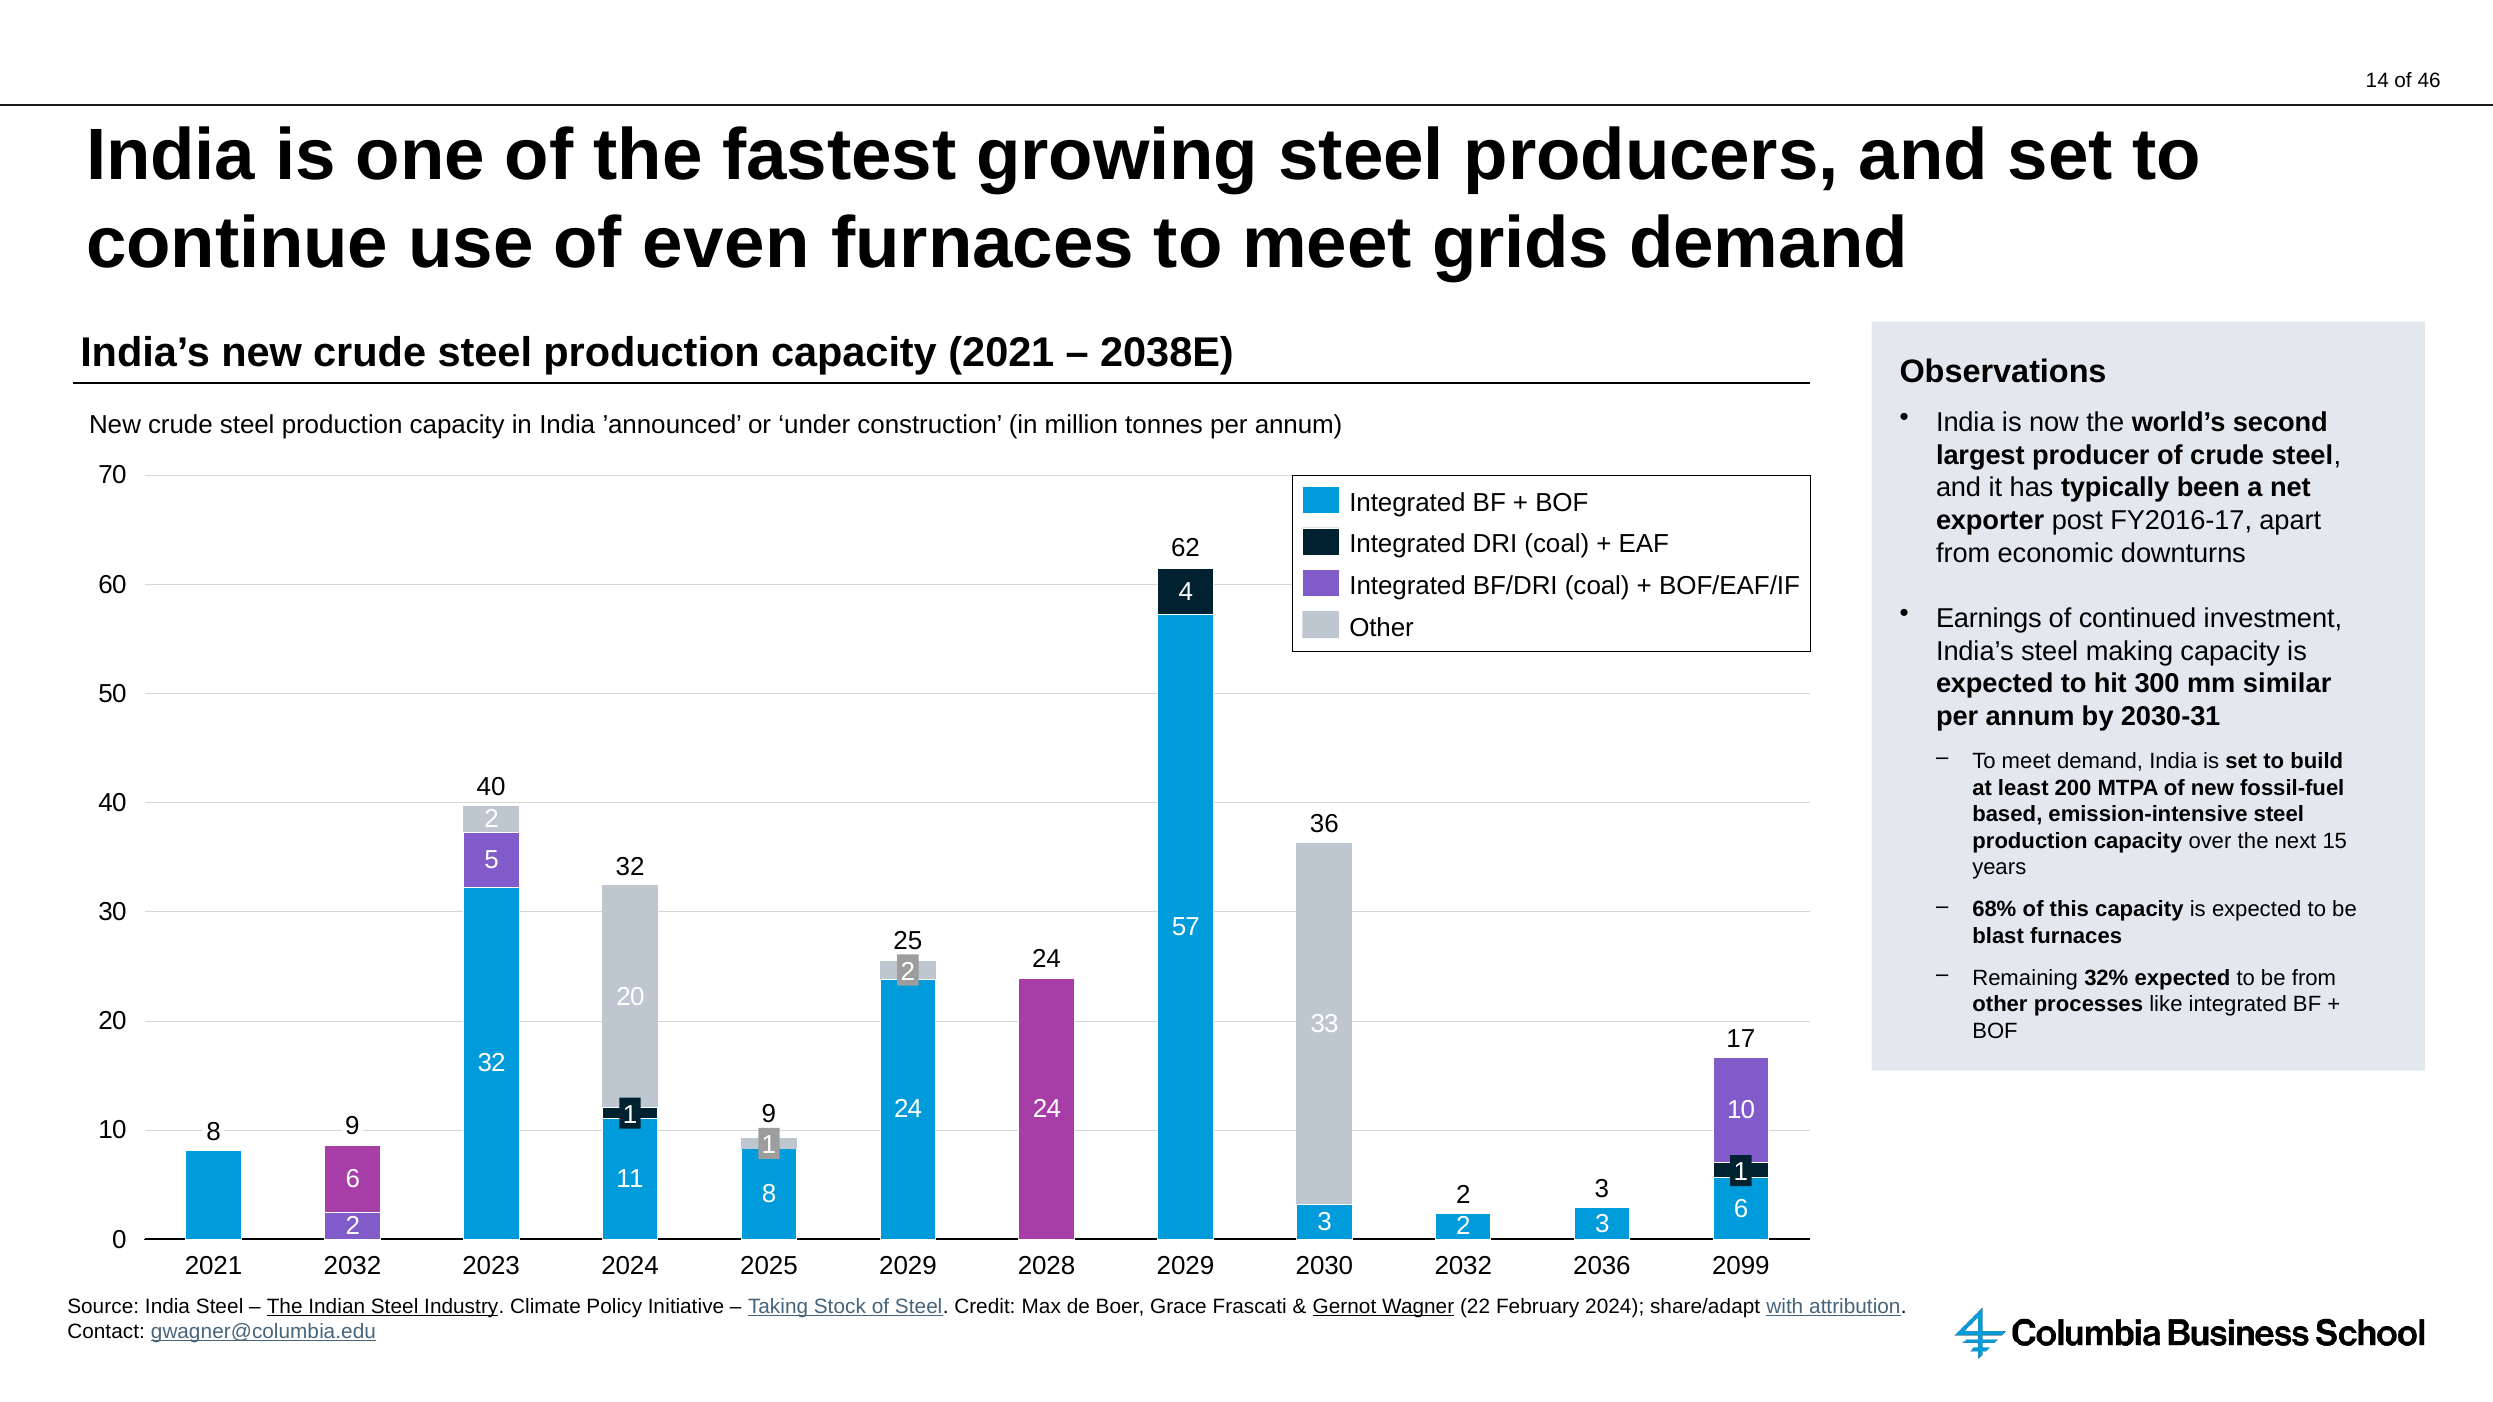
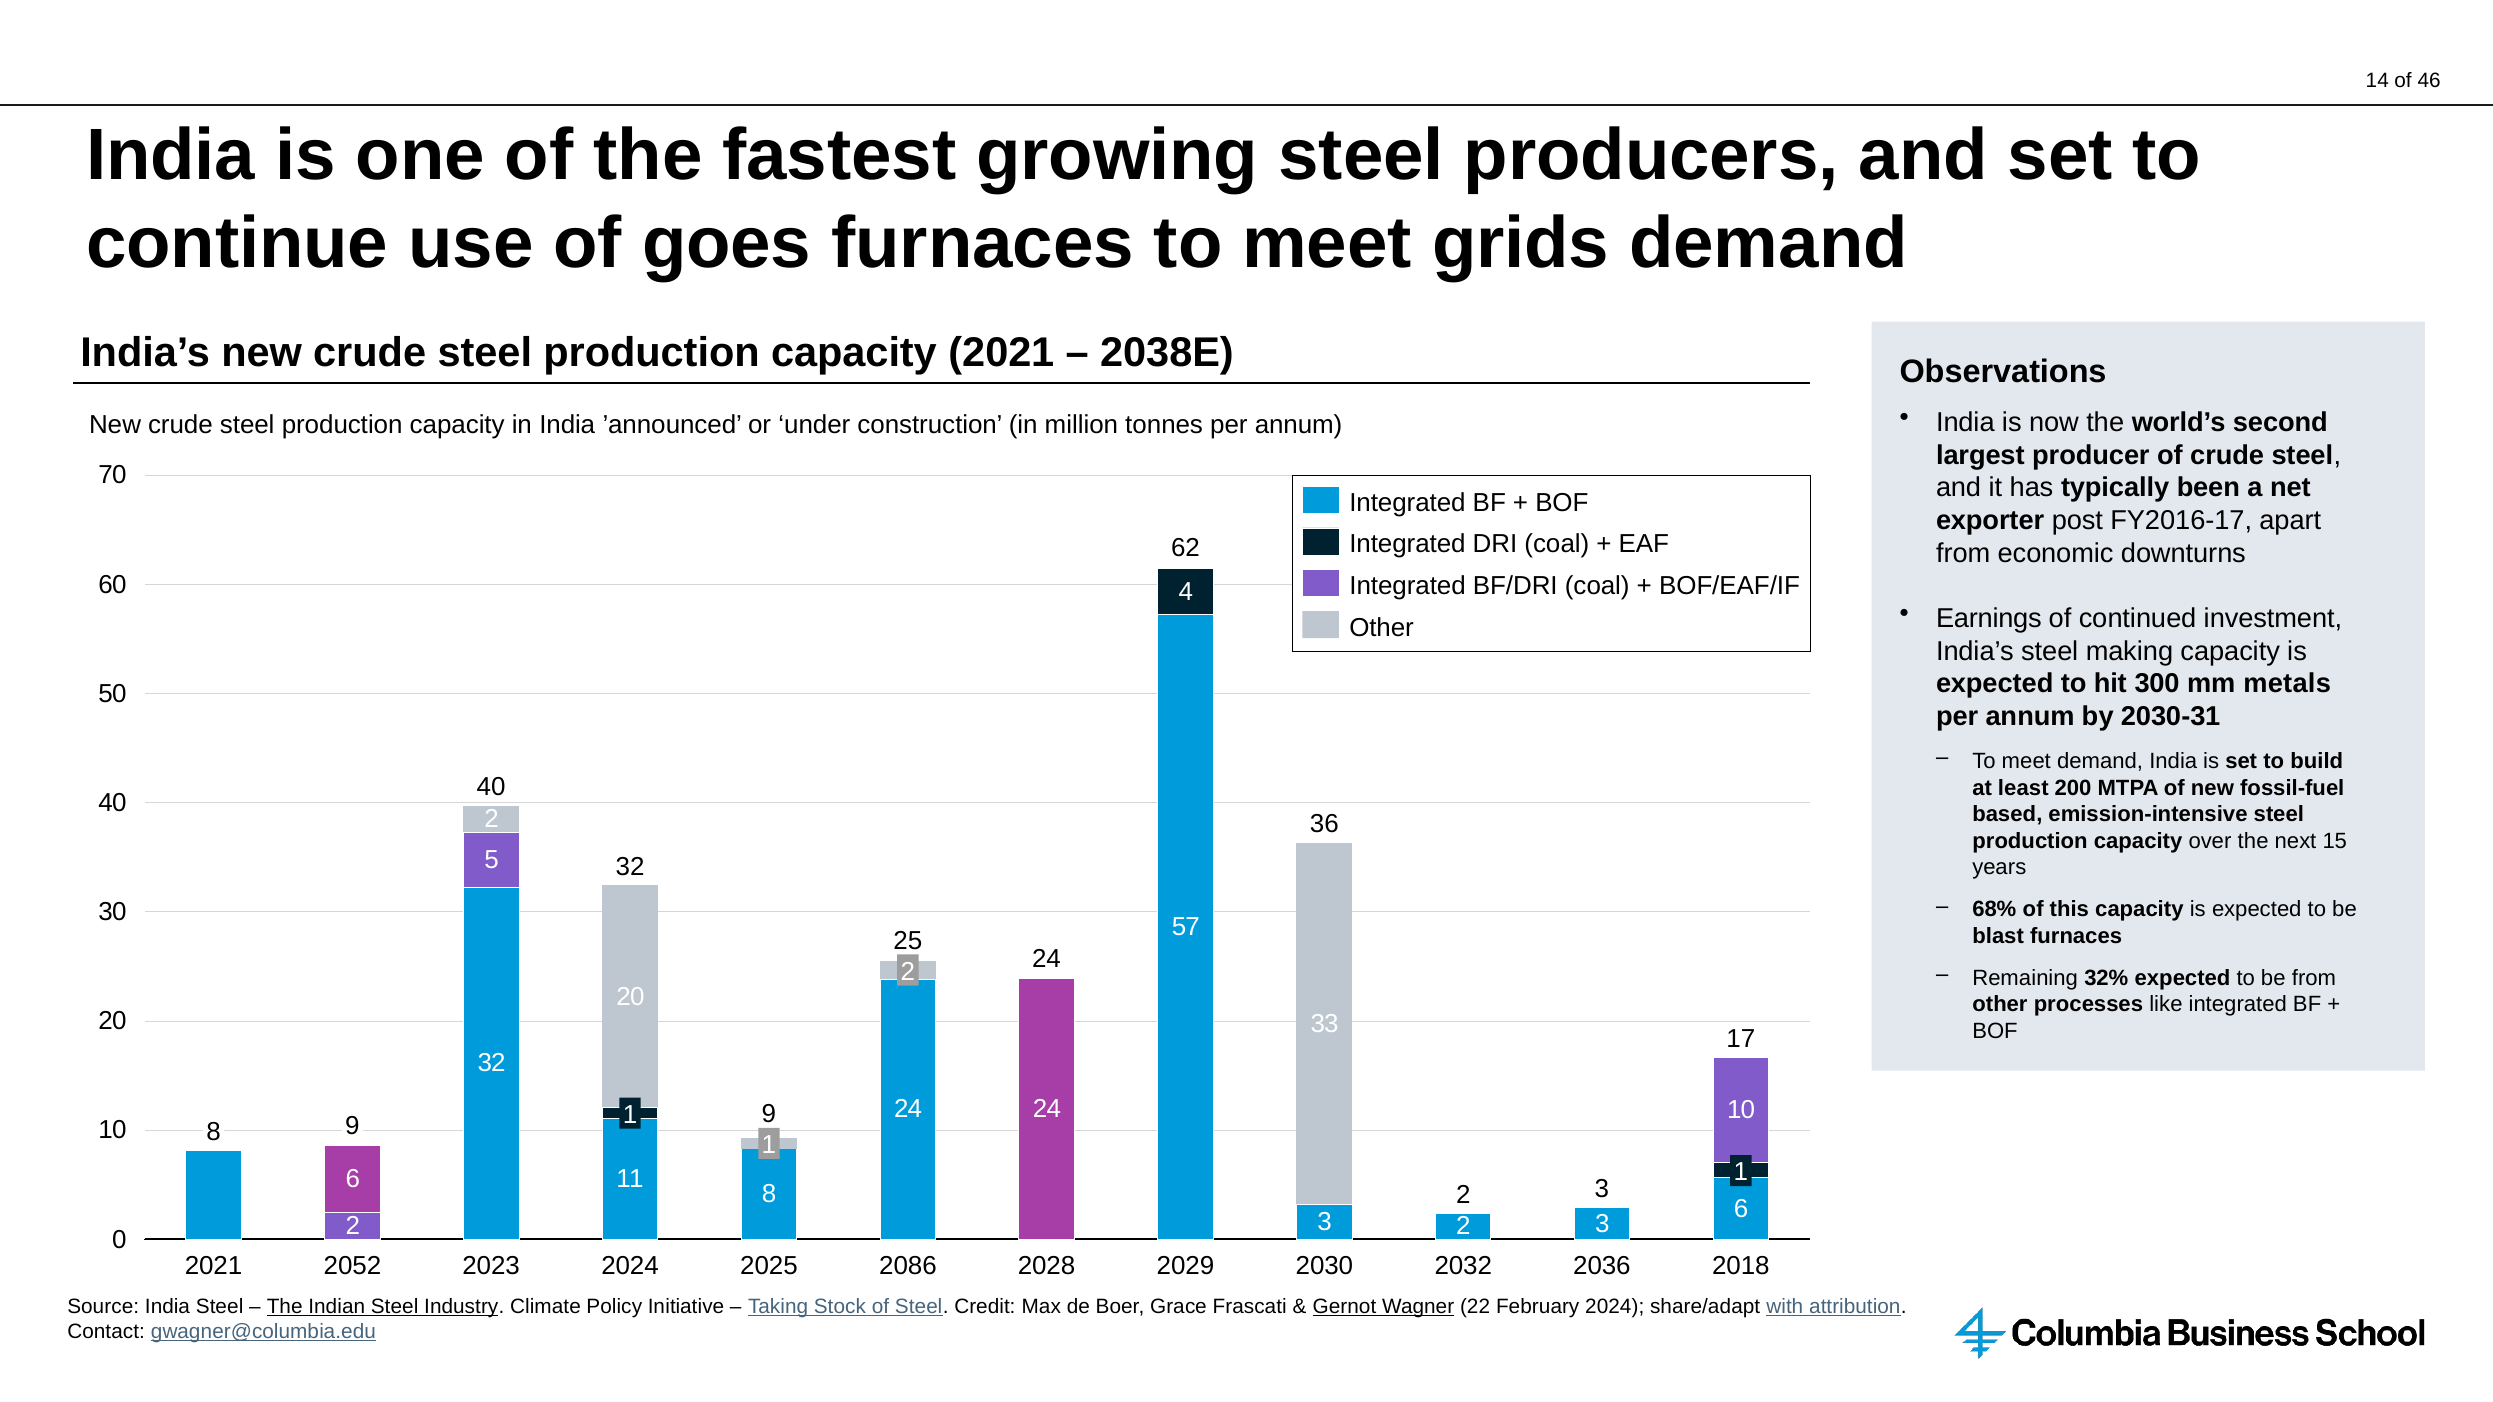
even: even -> goes (727, 243)
similar: similar -> metals (2287, 684)
2021 2032: 2032 -> 2052 (353, 1266)
2029: 2029 -> 2086 (908, 1266)
2099: 2099 -> 2018 (1741, 1266)
